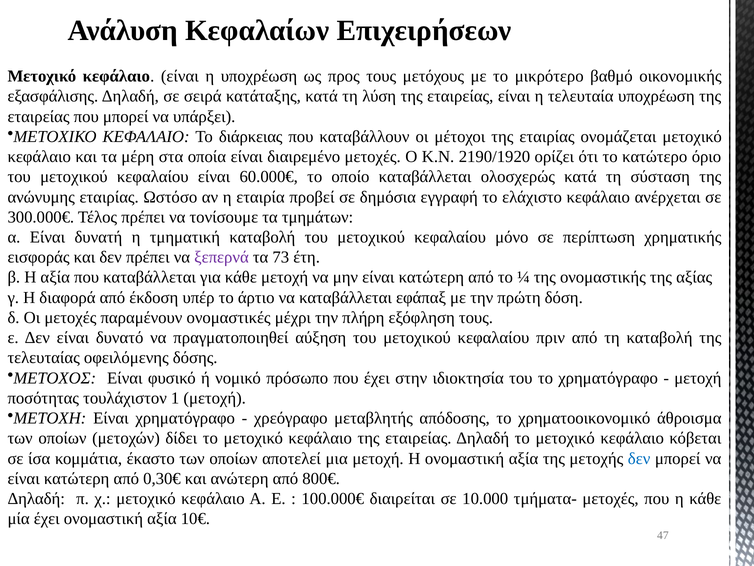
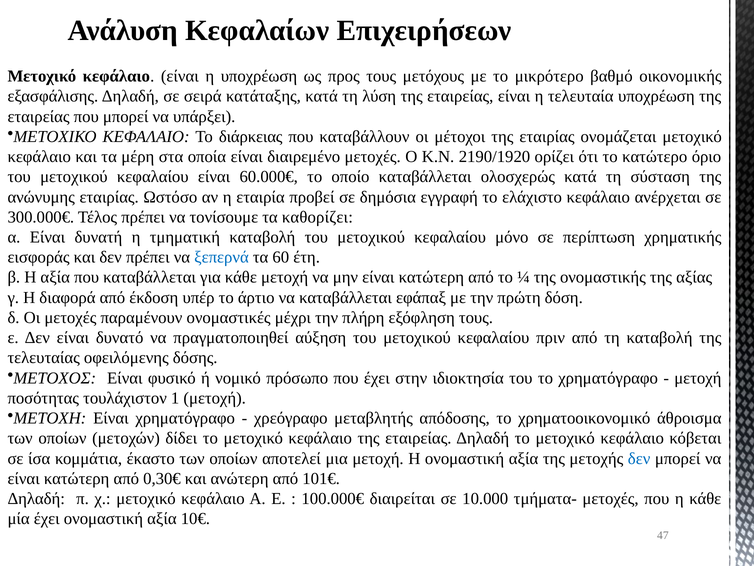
τμημάτων: τμημάτων -> καθορίζει (317, 217)
ξεπερνά colour: purple -> blue (222, 257)
73: 73 -> 60 (281, 257)
800€: 800€ -> 101€ (321, 478)
